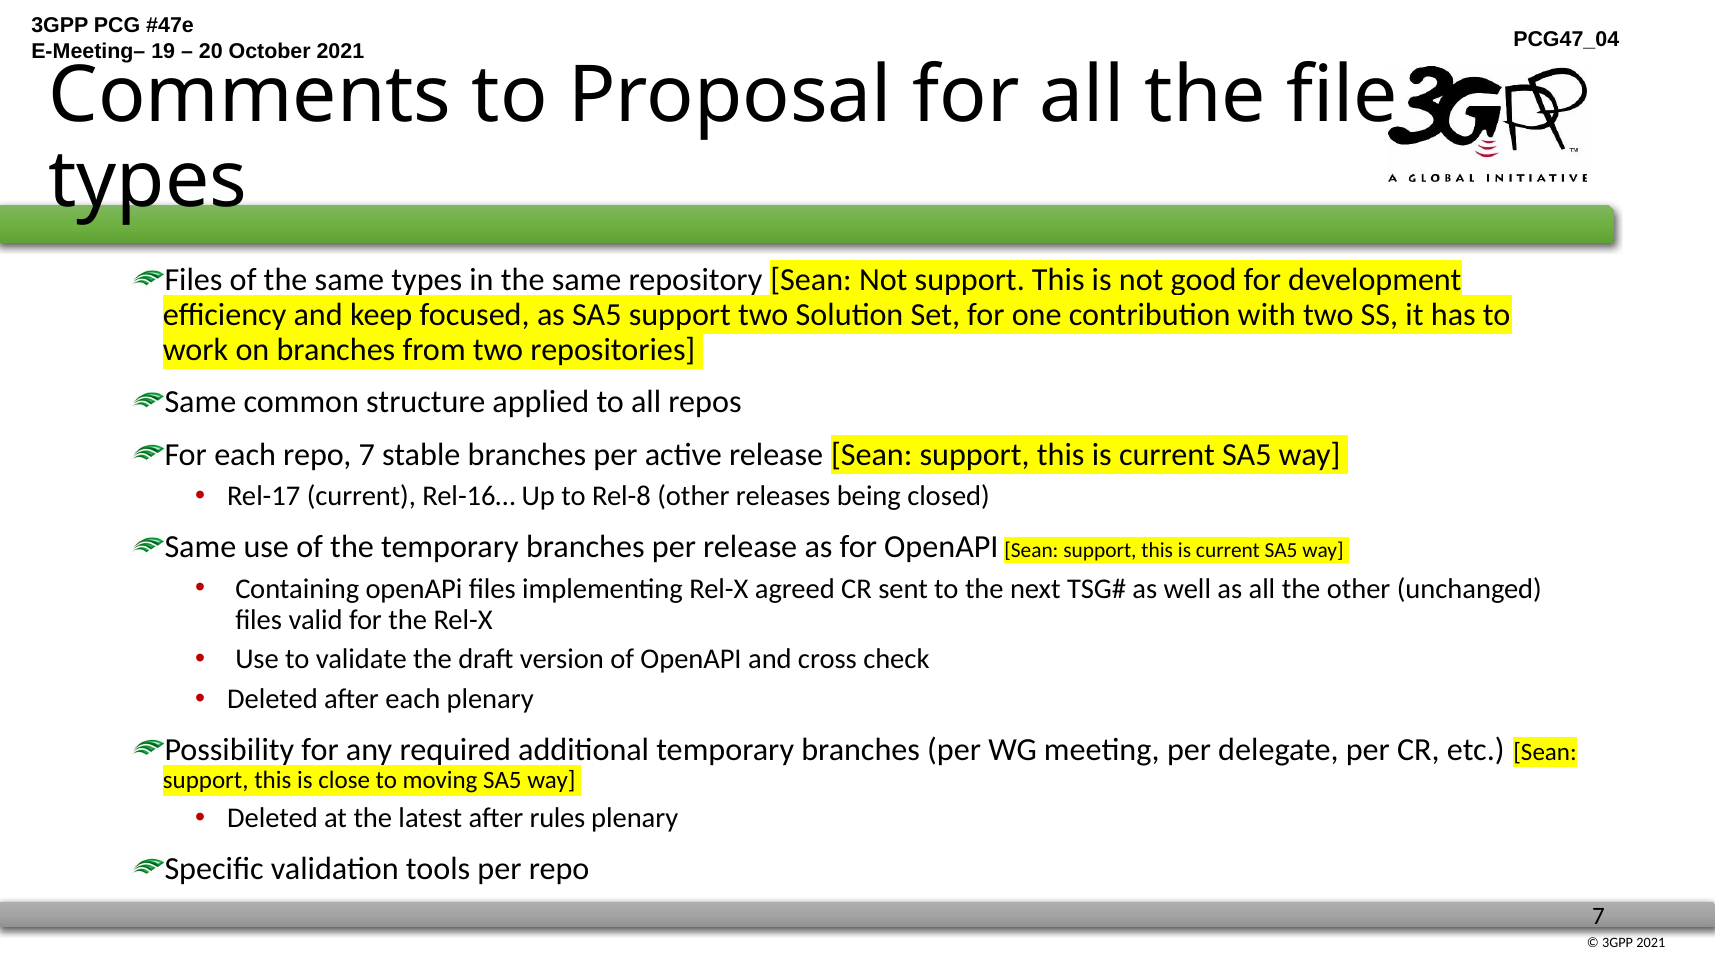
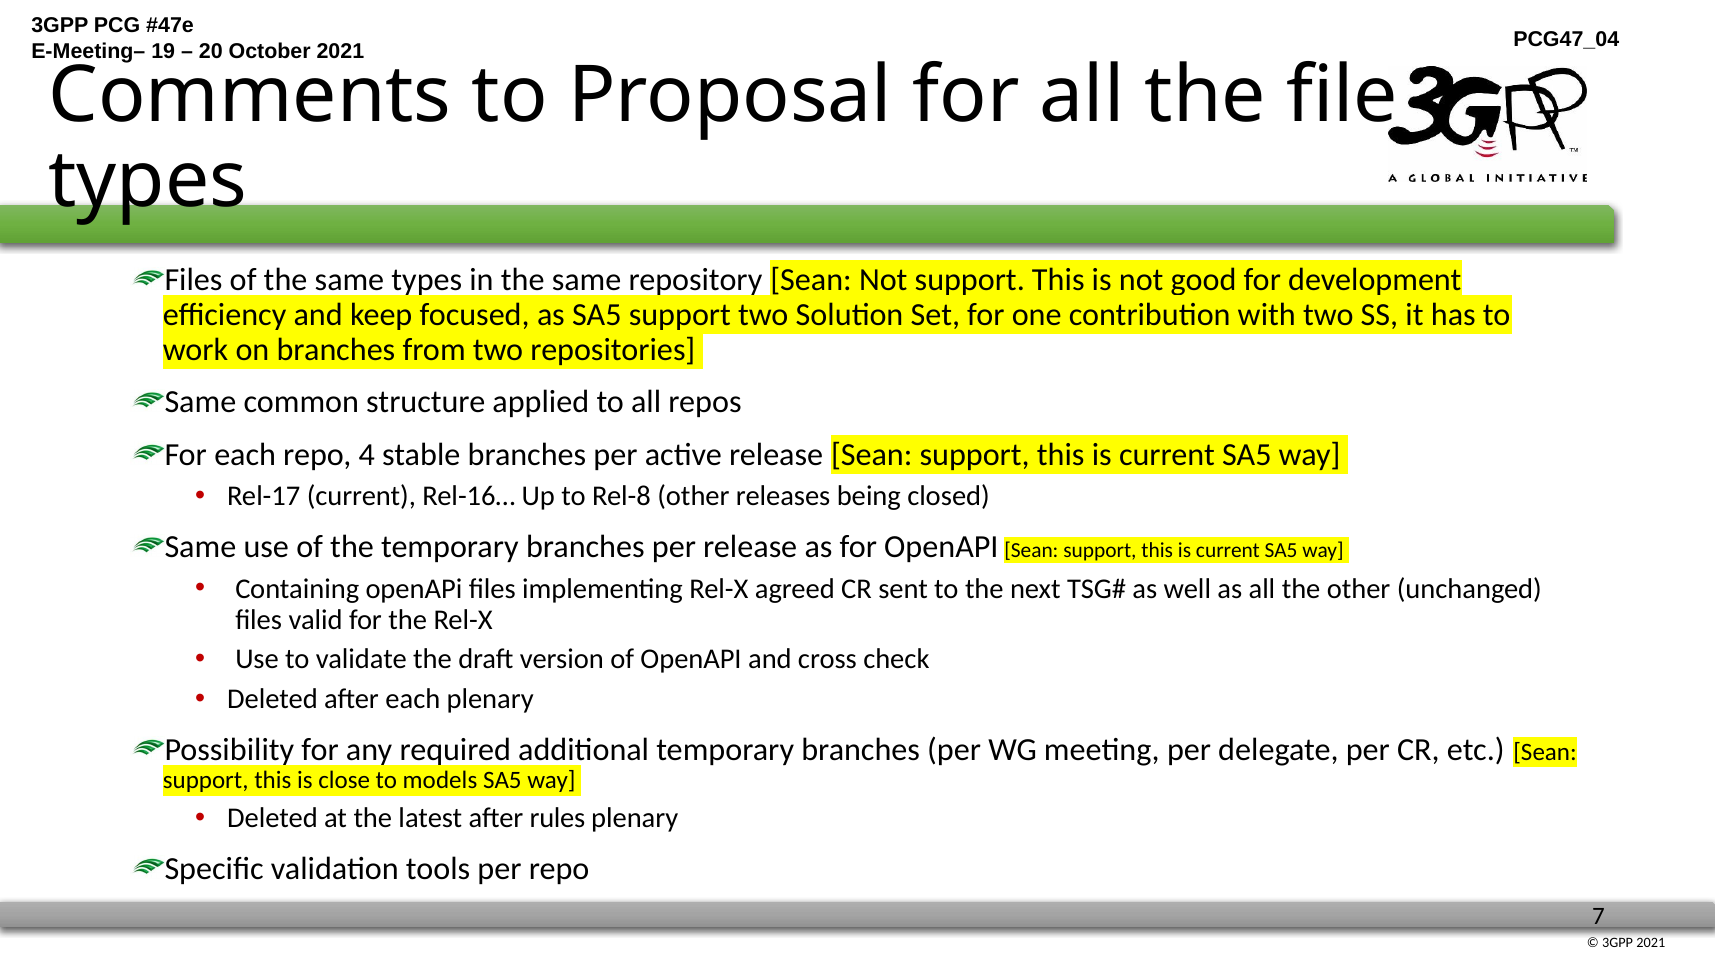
repo 7: 7 -> 4 (367, 455)
moving: moving -> models (440, 781)
